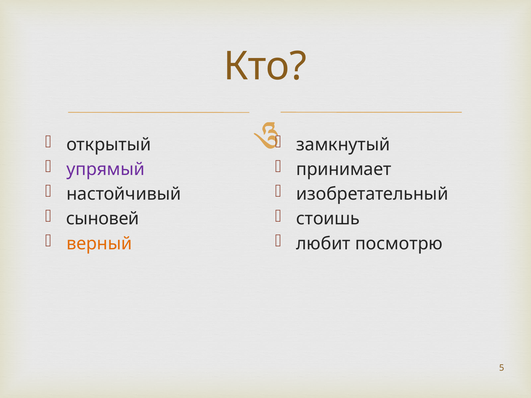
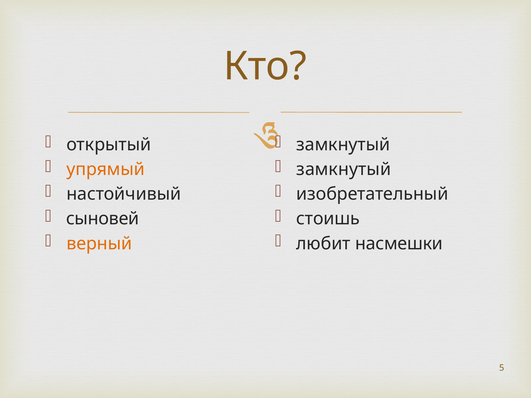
упрямый colour: purple -> orange (106, 169)
принимает: принимает -> замкнутый (344, 169)
посмотрю: посмотрю -> насмешки (399, 244)
